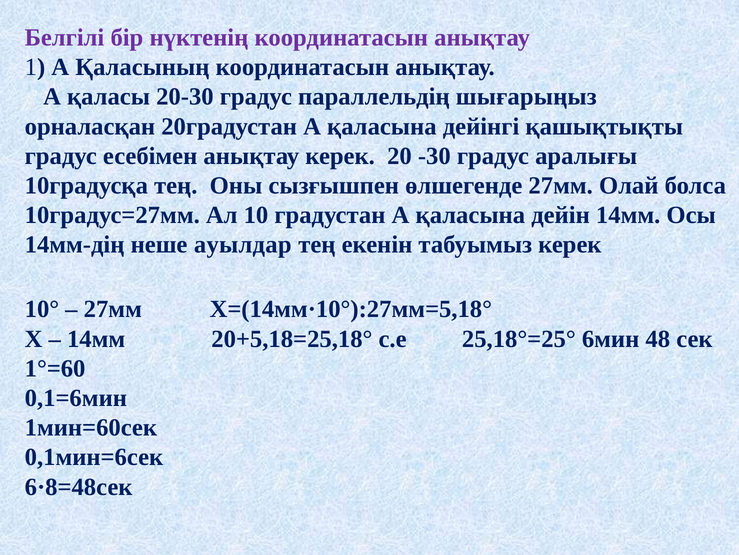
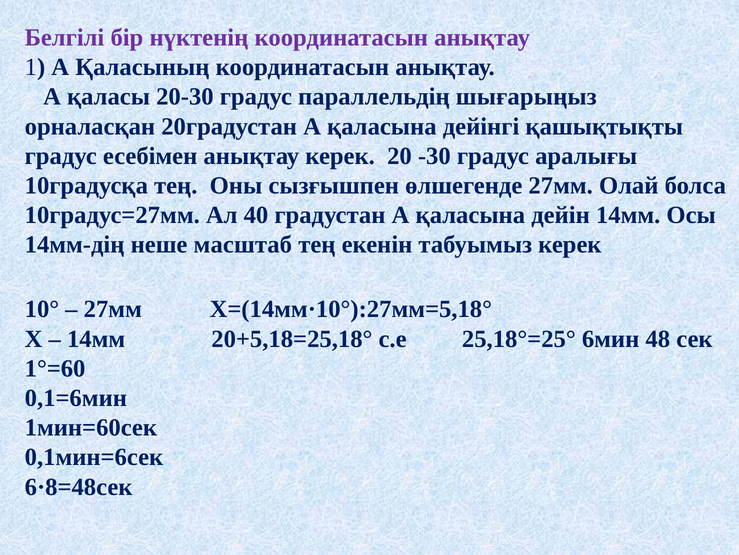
10: 10 -> 40 (256, 215)
ауылдар: ауылдар -> масштаб (243, 244)
